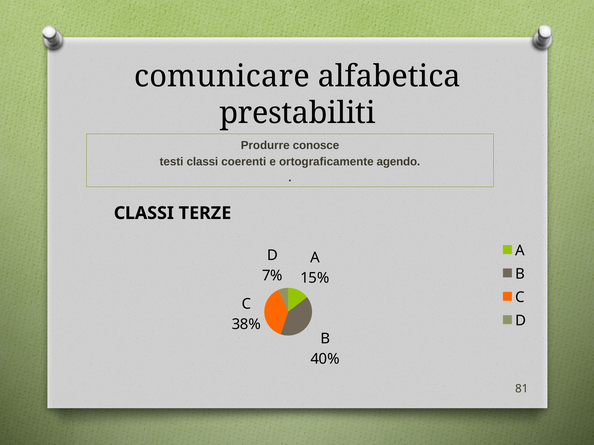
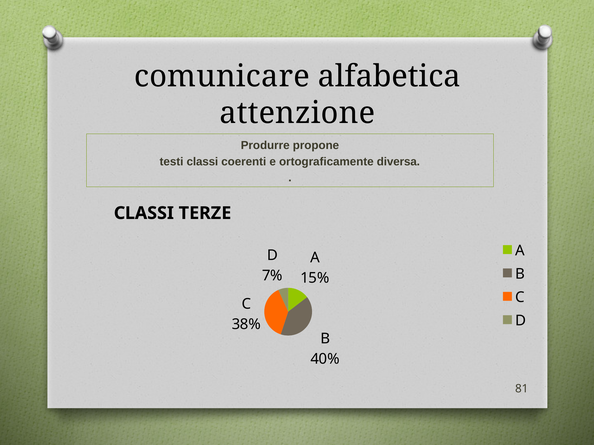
prestabiliti: prestabiliti -> attenzione (297, 113)
conosce: conosce -> propone (316, 146)
agendo: agendo -> diversa (398, 162)
